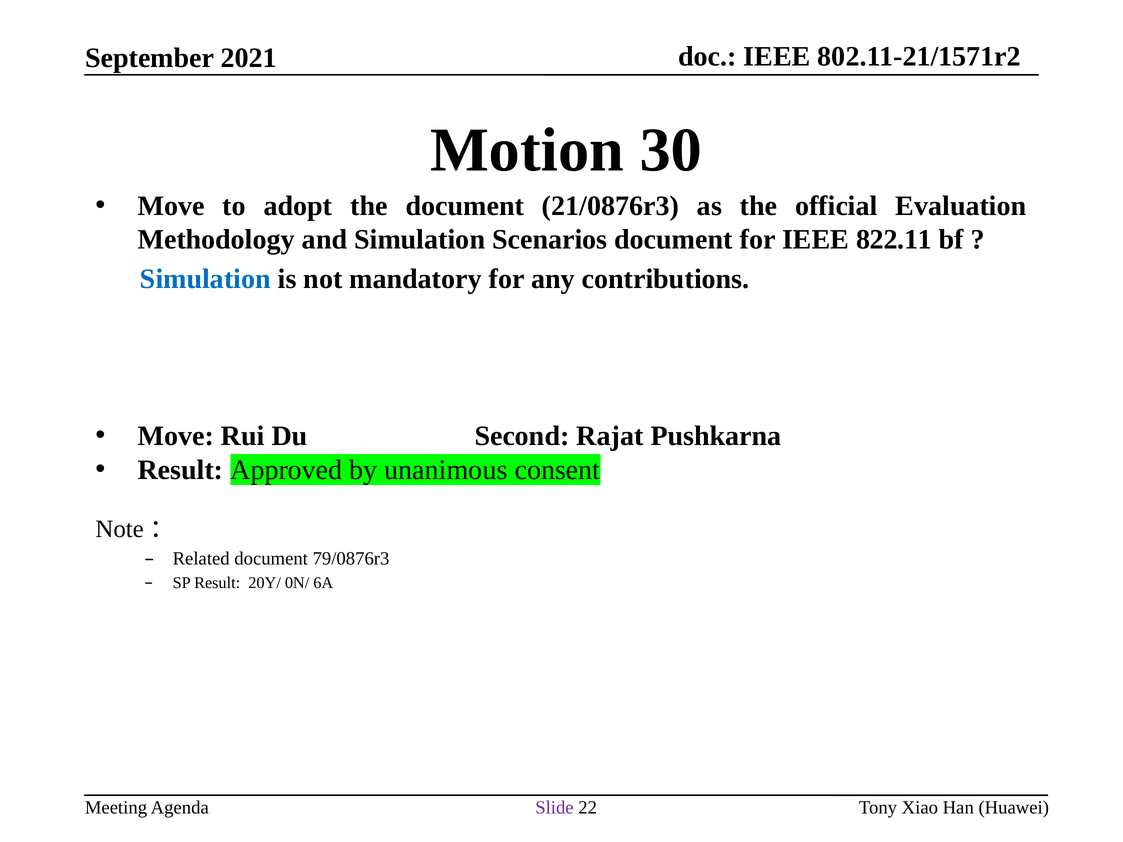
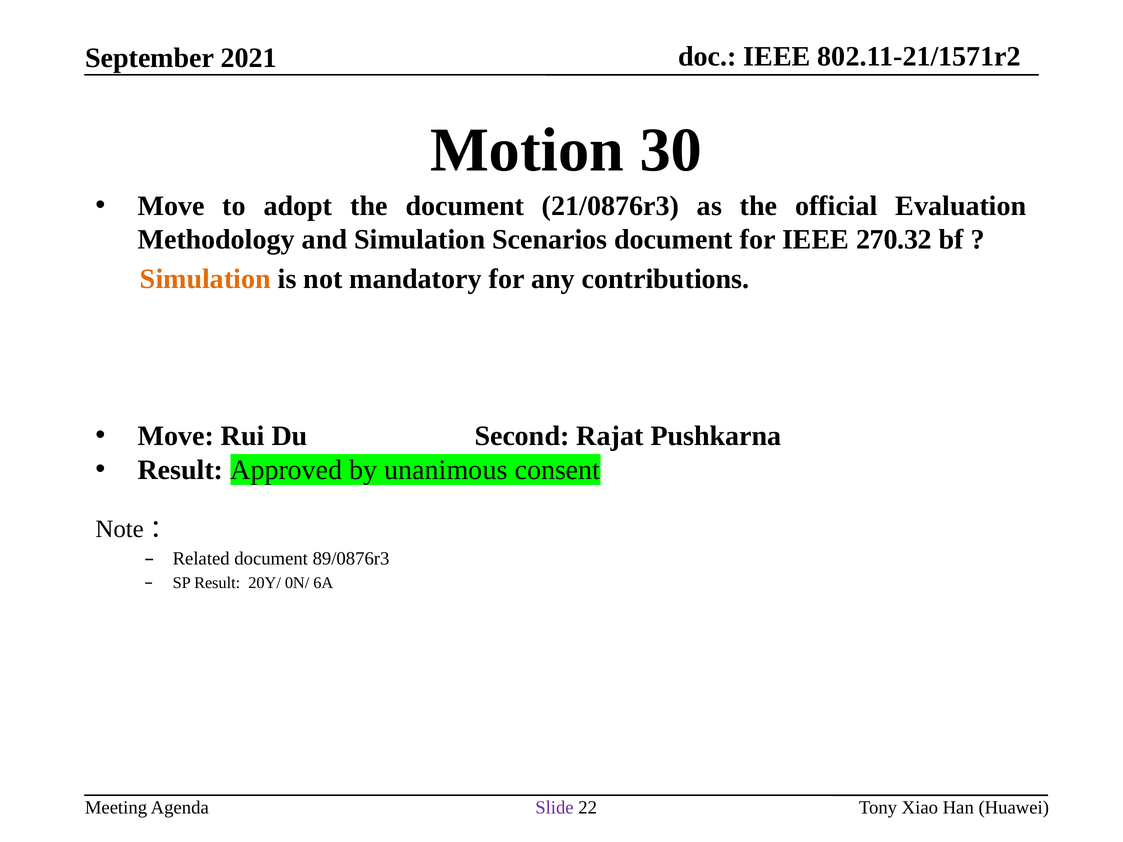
822.11: 822.11 -> 270.32 (894, 240)
Simulation colour: blue -> orange (205, 279)
79/0876r3: 79/0876r3 -> 89/0876r3 (351, 559)
